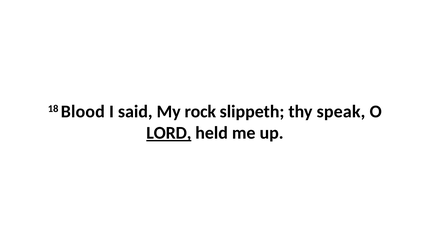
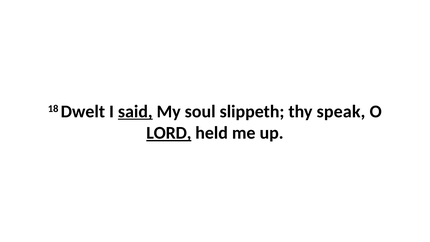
Blood: Blood -> Dwelt (83, 111)
said underline: none -> present (135, 111)
rock: rock -> soul (200, 111)
